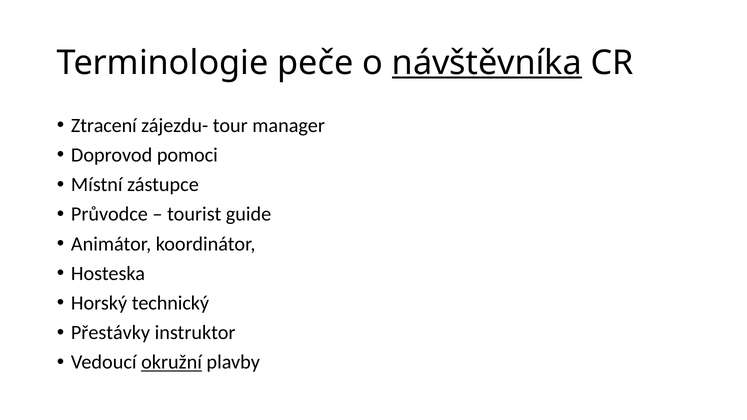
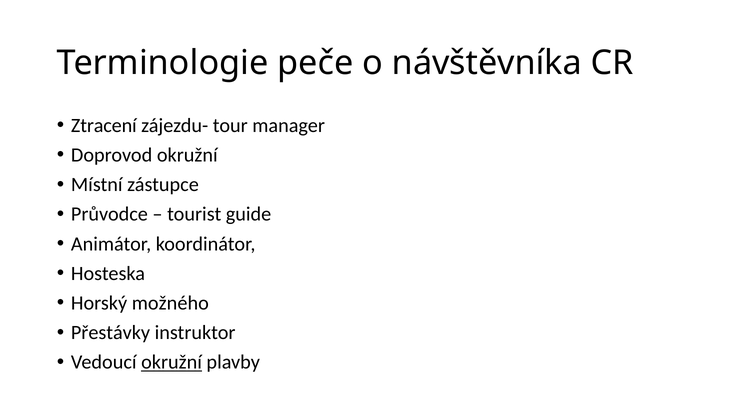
návštěvníka underline: present -> none (487, 63)
Doprovod pomoci: pomoci -> okružní (187, 155)
technický: technický -> možného (170, 303)
